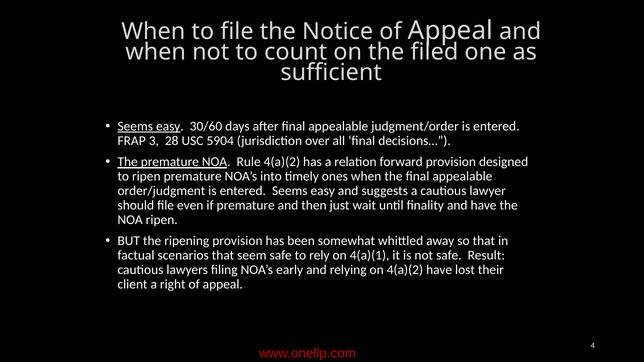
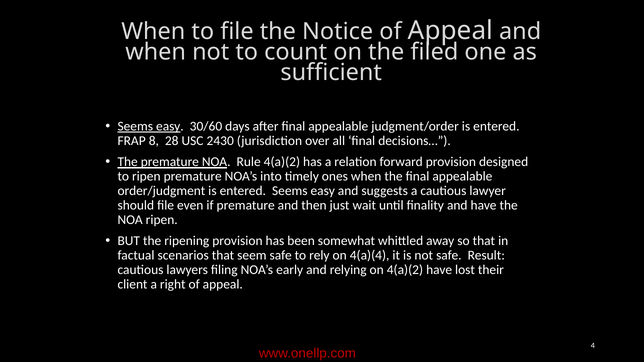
3: 3 -> 8 (154, 141)
5904: 5904 -> 2430 (220, 141)
4(a)(1: 4(a)(1 -> 4(a)(4 (370, 256)
